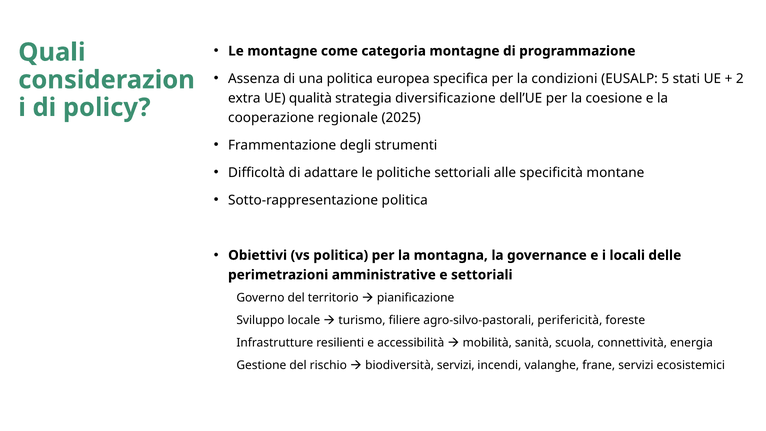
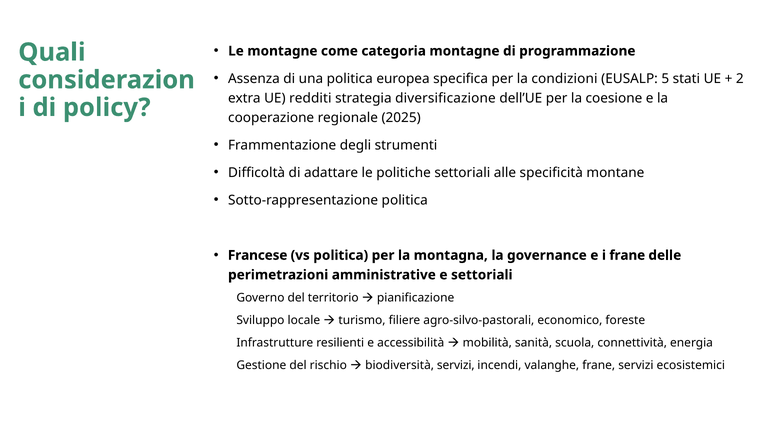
qualità: qualità -> redditi (310, 98)
Obiettivi: Obiettivi -> Francese (258, 255)
i locali: locali -> frane (627, 255)
perifericità: perifericità -> economico (570, 320)
